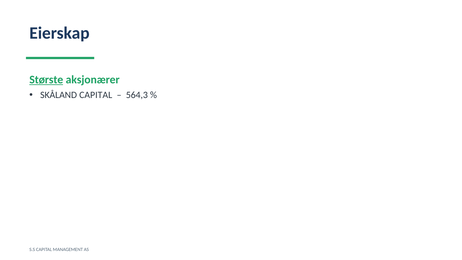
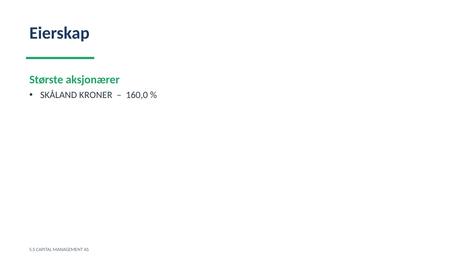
Største underline: present -> none (46, 80)
SKÅLAND CAPITAL: CAPITAL -> KRONER (96, 95)
564,3: 564,3 -> 160,0 (137, 95)
